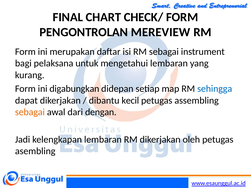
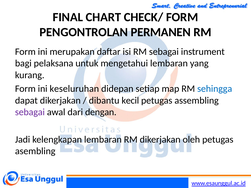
MEREVIEW: MEREVIEW -> PERMANEN (161, 32)
digabungkan: digabungkan -> keseluruhan (74, 89)
sebagai colour: orange -> purple (30, 112)
